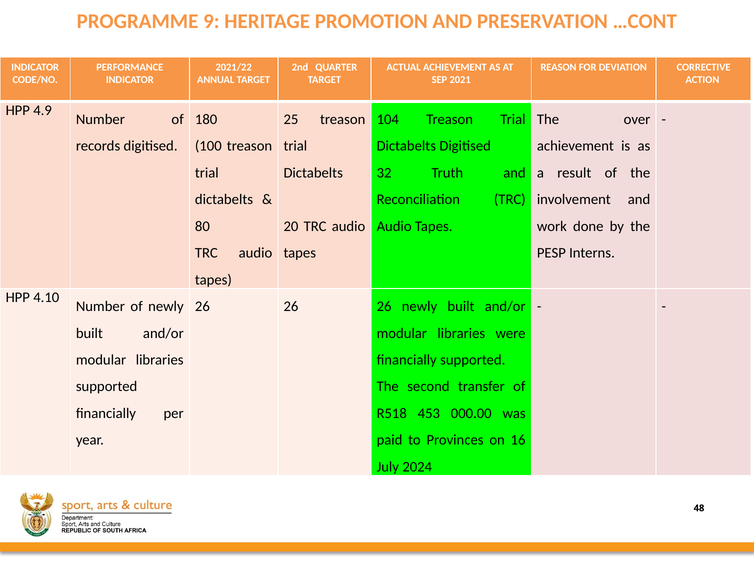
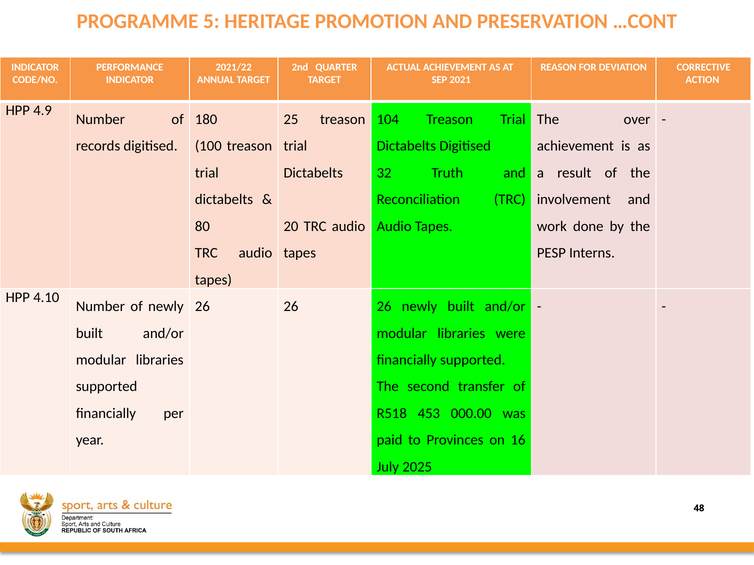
9: 9 -> 5 (211, 21)
2024: 2024 -> 2025 (417, 467)
